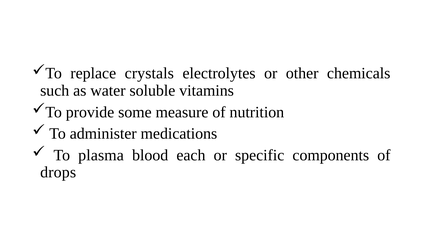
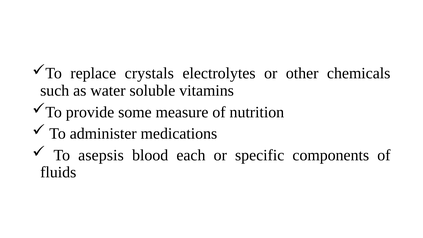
plasma: plasma -> asepsis (101, 155)
drops: drops -> fluids (58, 172)
